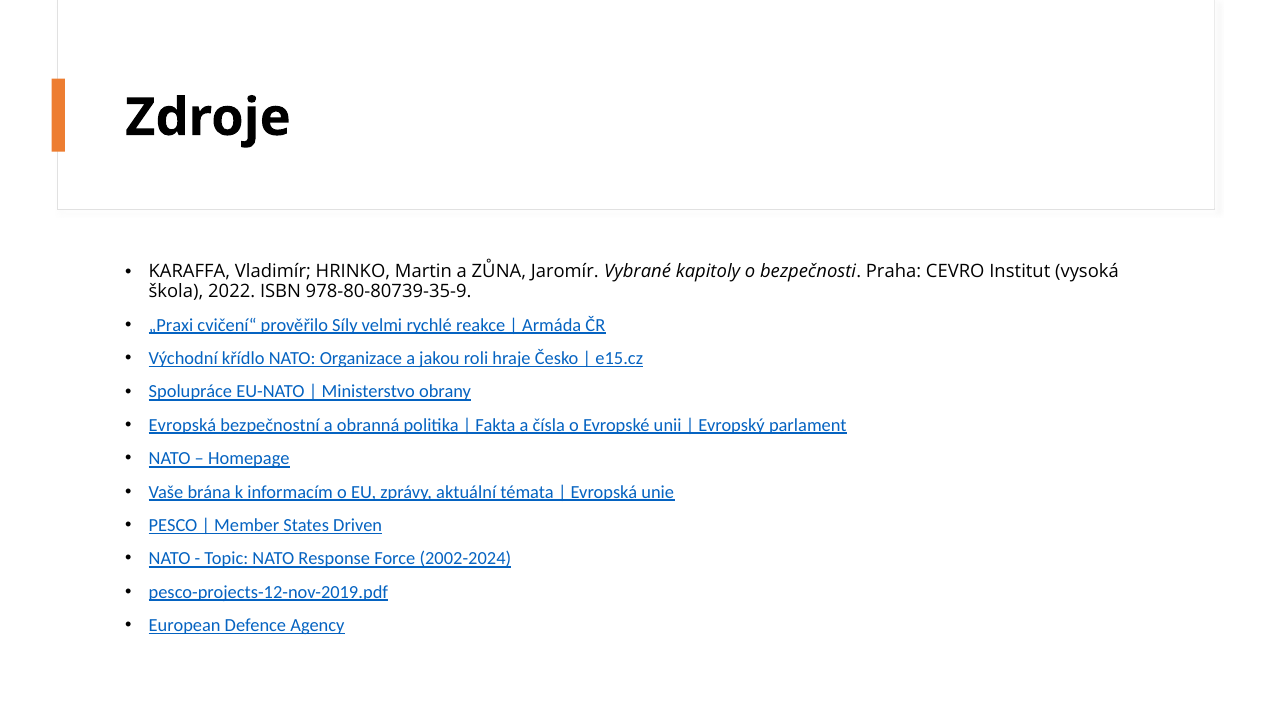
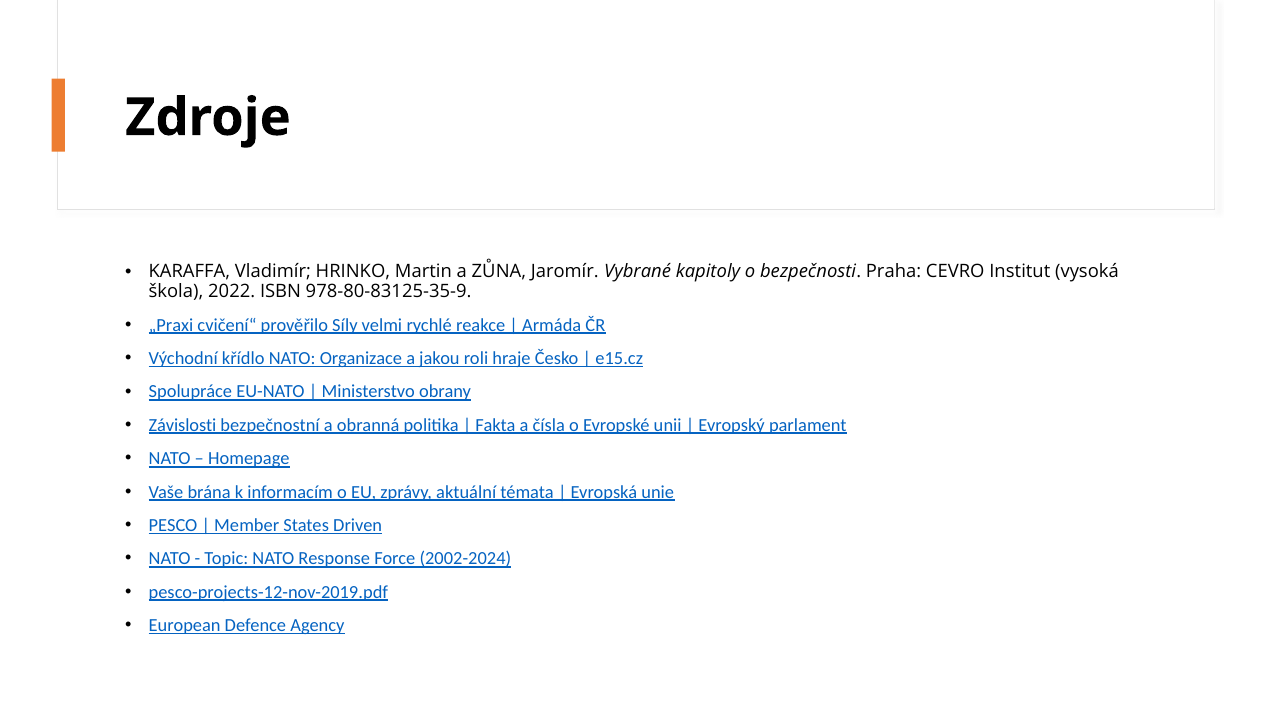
978-80-80739-35-9: 978-80-80739-35-9 -> 978-80-83125-35-9 (389, 292)
Evropská: Evropská -> Závislosti (183, 425)
